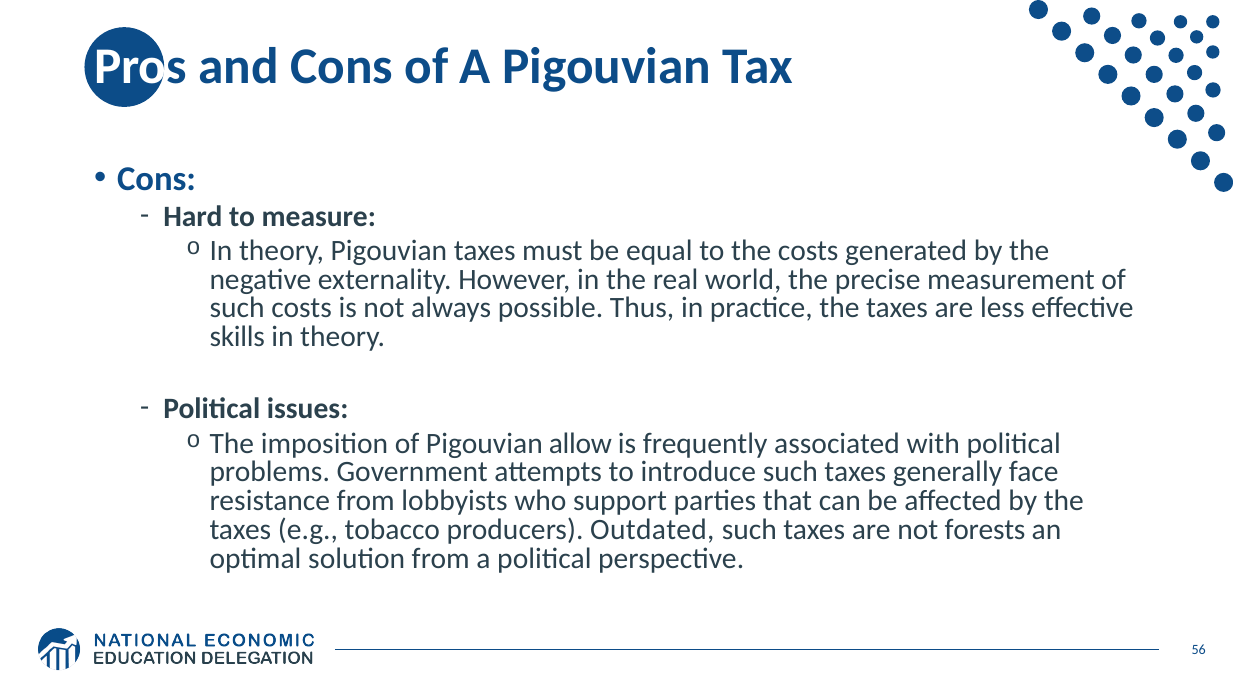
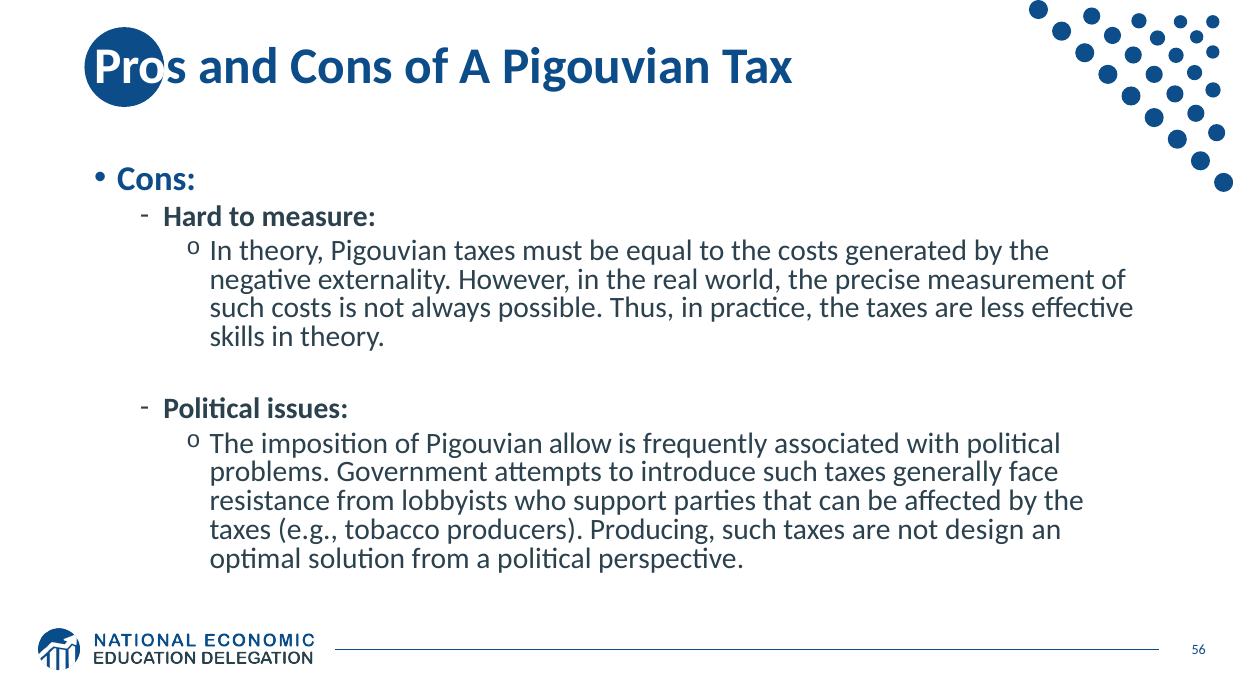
Outdated: Outdated -> Producing (653, 529)
forests: forests -> design (985, 529)
